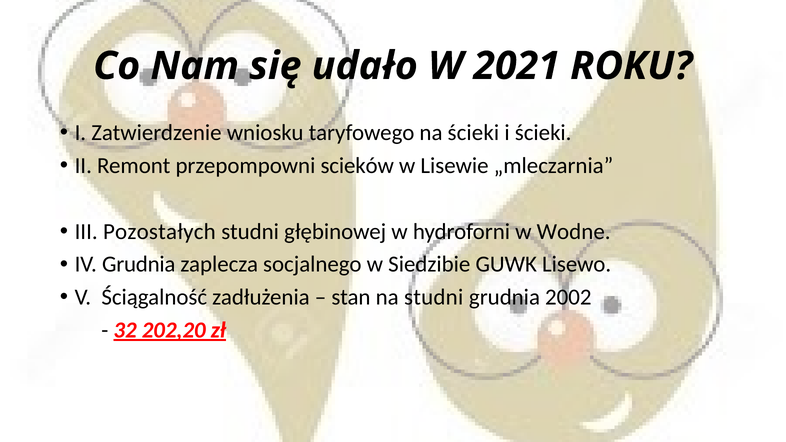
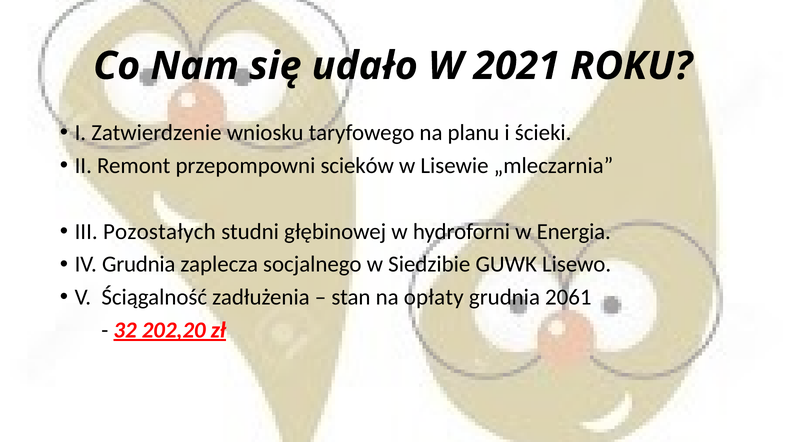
na ścieki: ścieki -> planu (474, 133)
Wodne: Wodne -> Energia (574, 232)
na studni: studni -> opłaty (434, 297)
2002: 2002 -> 2061 (568, 297)
